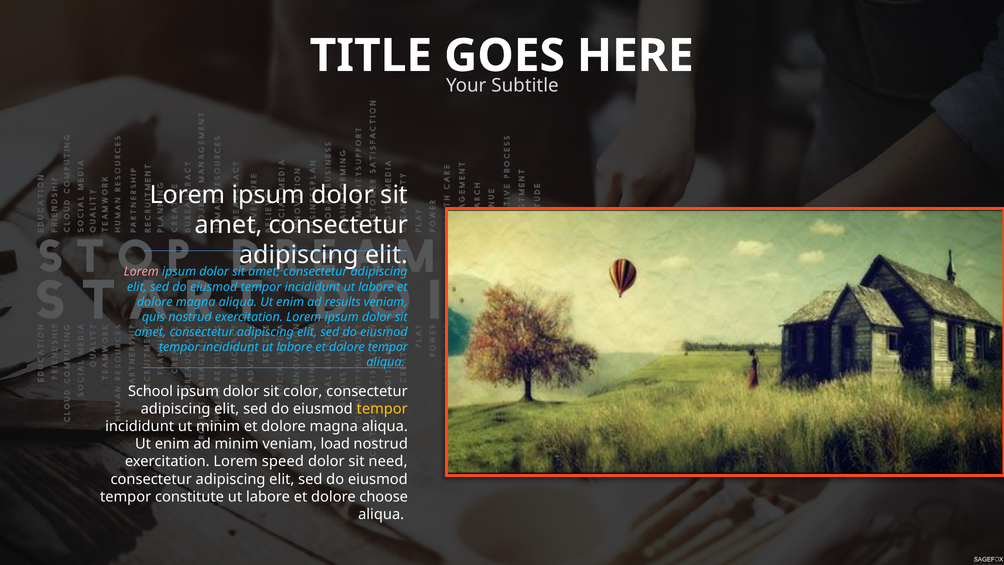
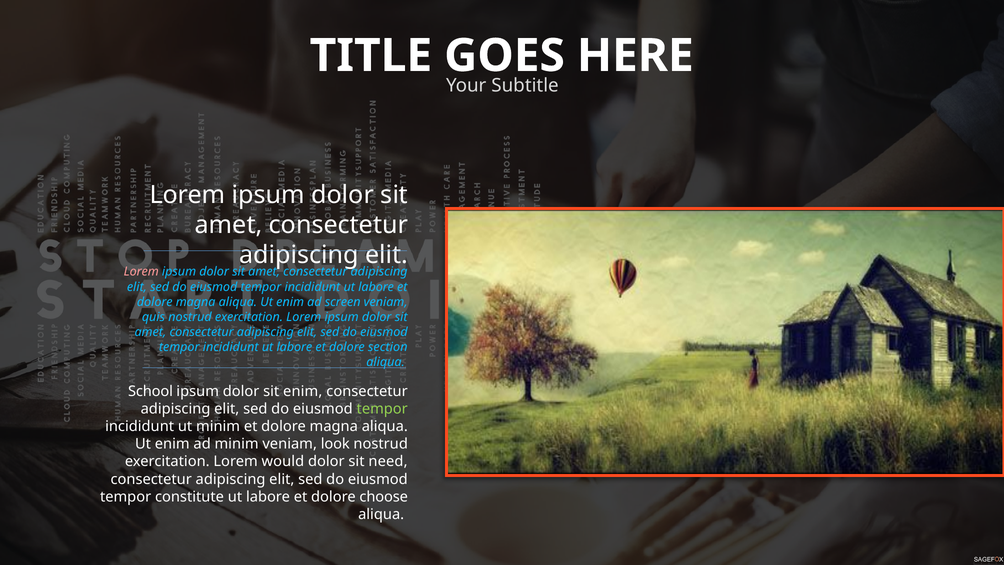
results: results -> screen (343, 302)
dolore tempor: tempor -> section (388, 347)
sit color: color -> enim (303, 391)
tempor colour: yellow -> light green (382, 409)
load: load -> look (335, 444)
speed: speed -> would (283, 461)
